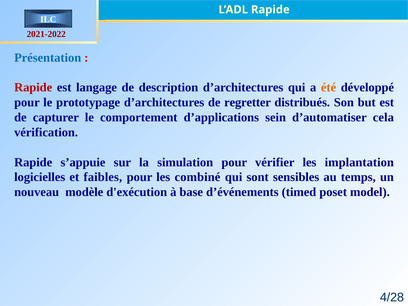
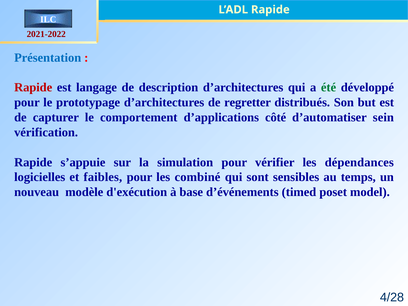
été colour: orange -> green (329, 87)
sein: sein -> côté (276, 117)
cela: cela -> sein (383, 117)
implantation: implantation -> dépendances (359, 162)
